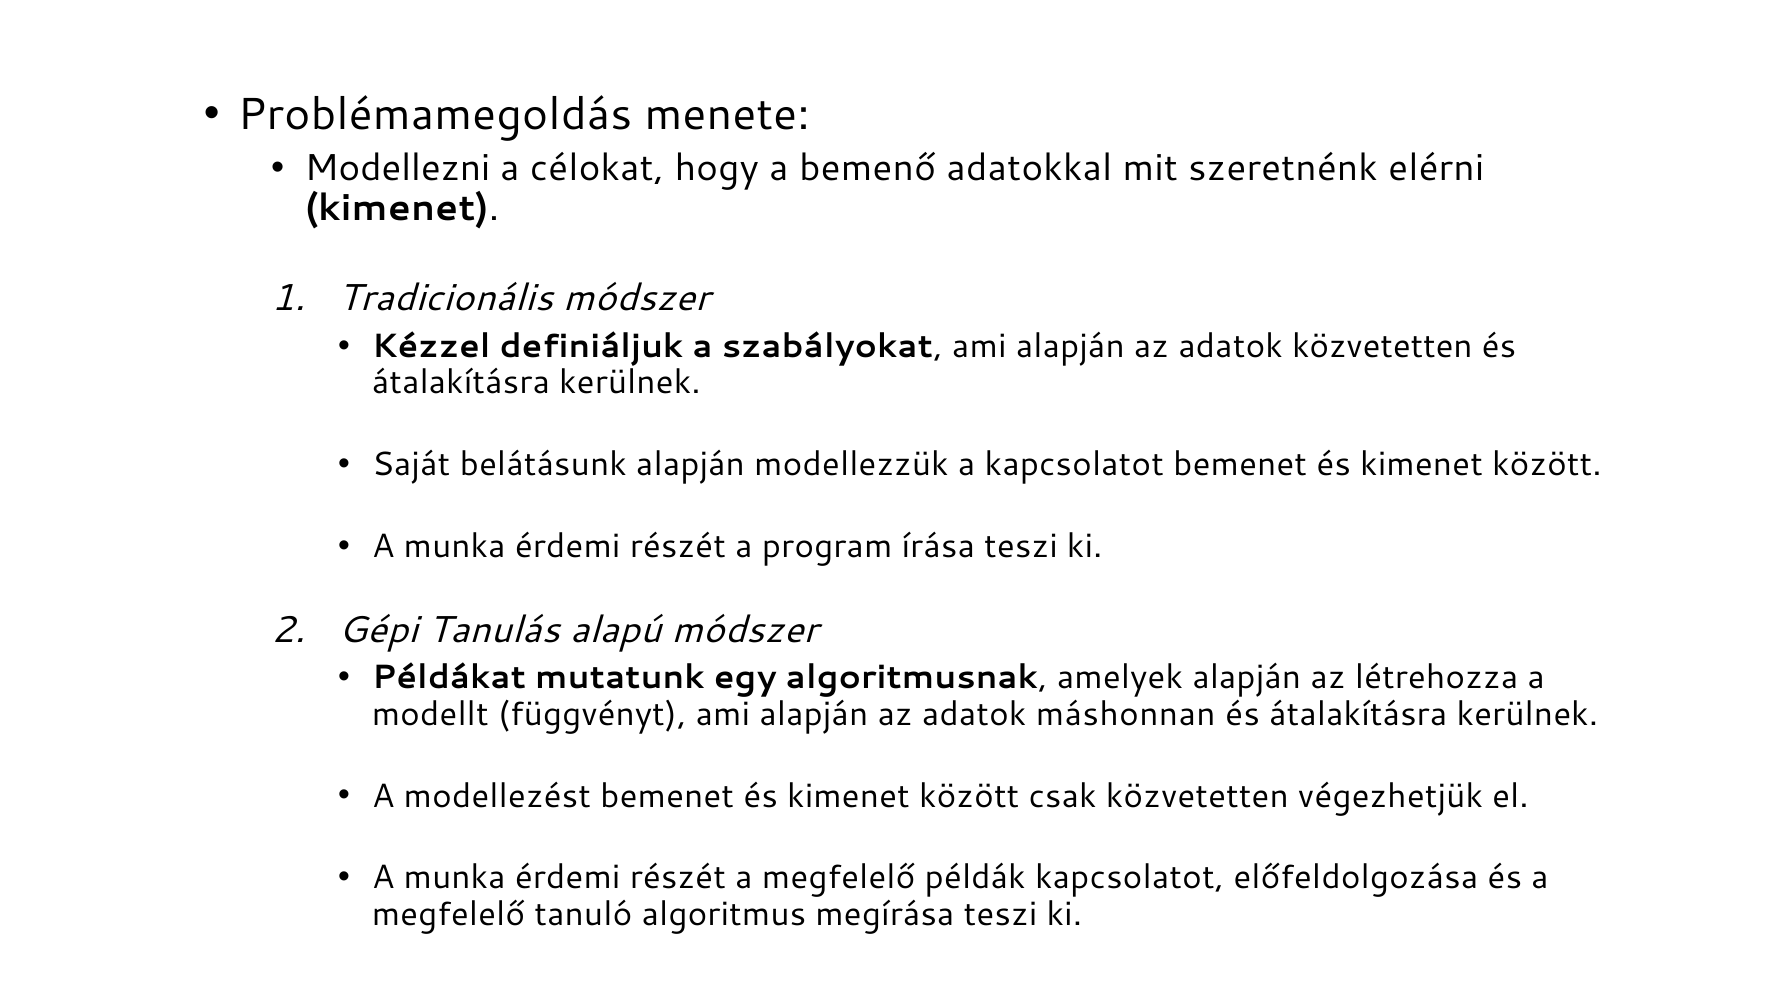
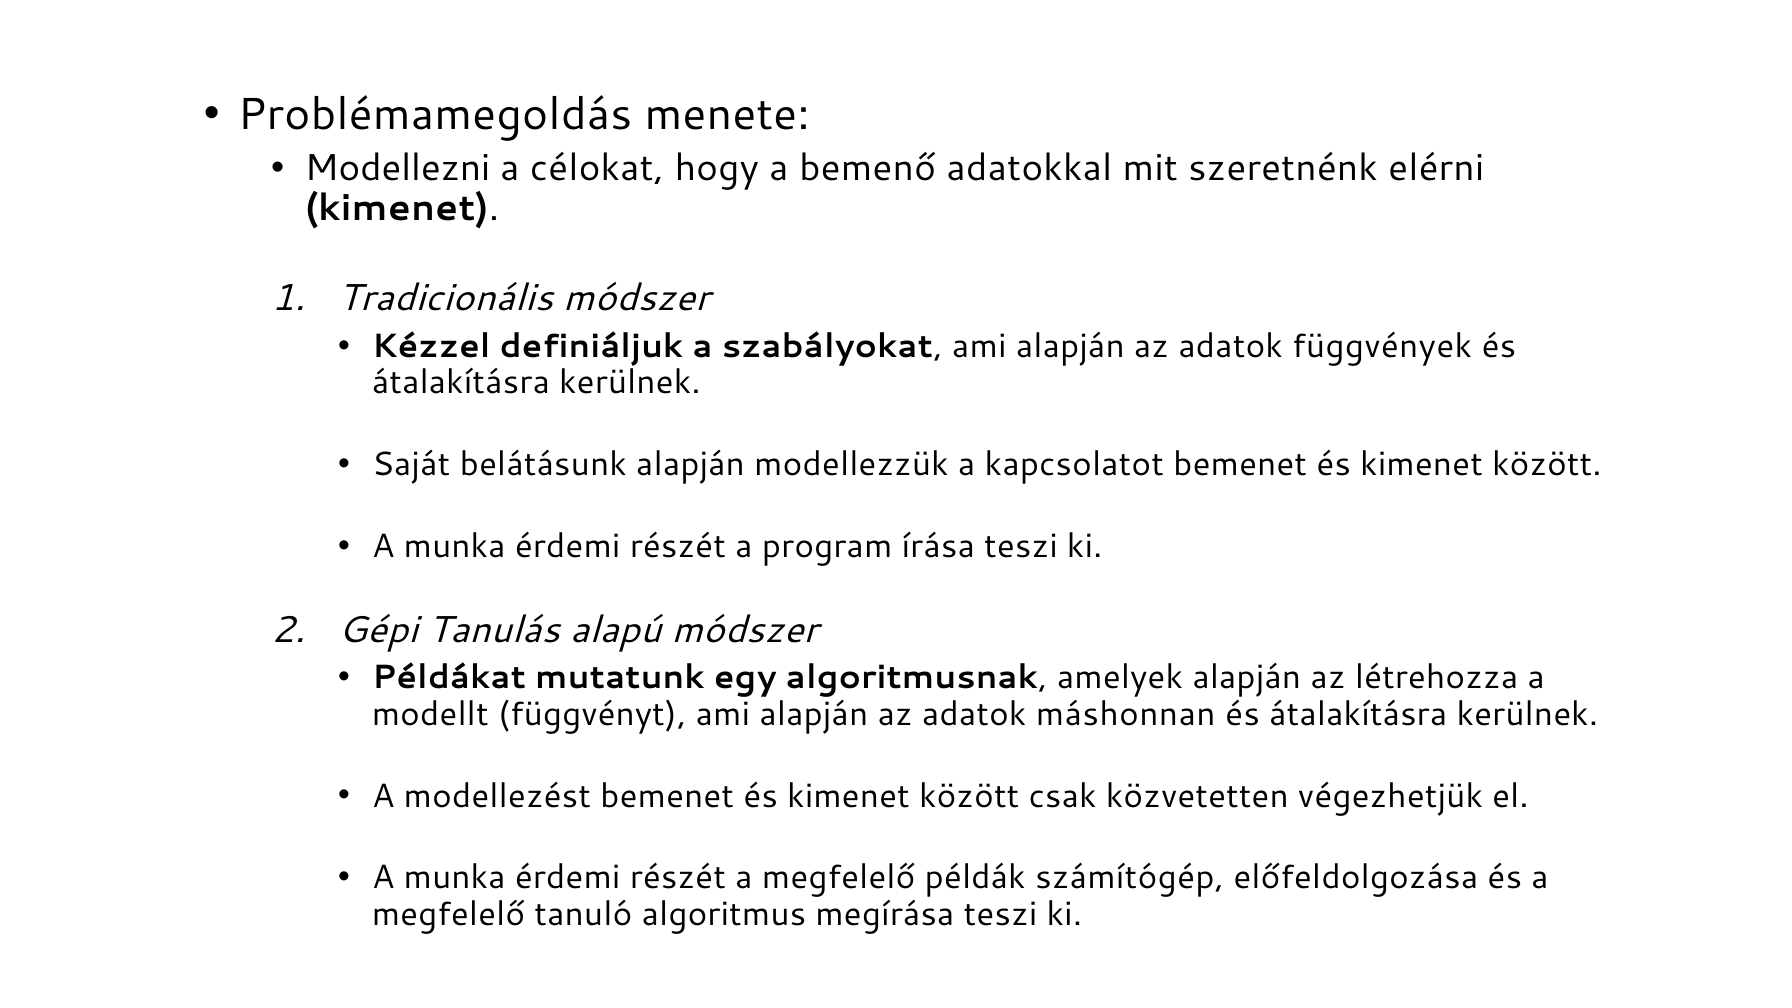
adatok közvetetten: közvetetten -> függvények (1382, 346)
példák kapcsolatot: kapcsolatot -> számítógép (1130, 878)
